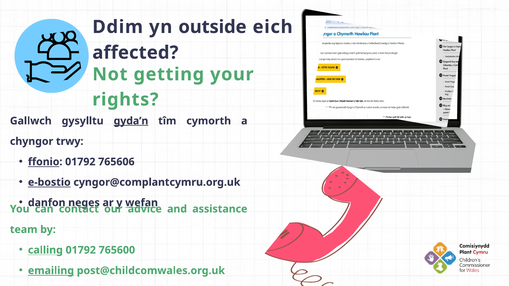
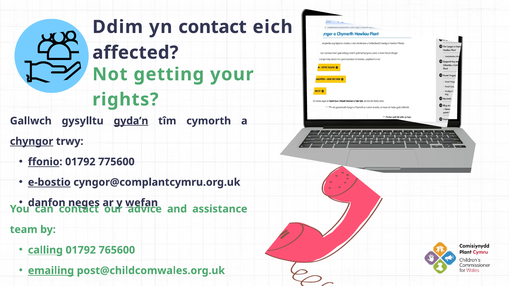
yn outside: outside -> contact (213, 27)
chyngor underline: none -> present (32, 142)
765606: 765606 -> 775600 (116, 162)
